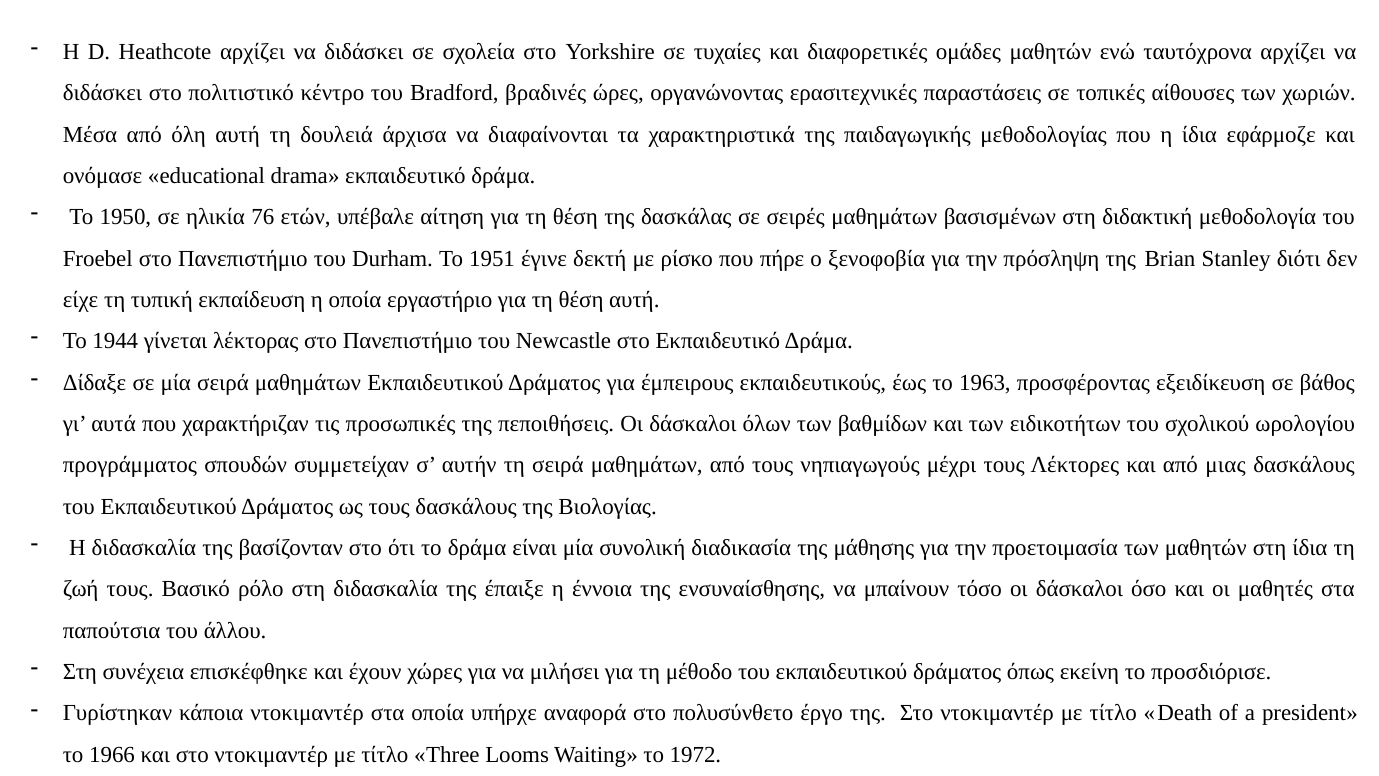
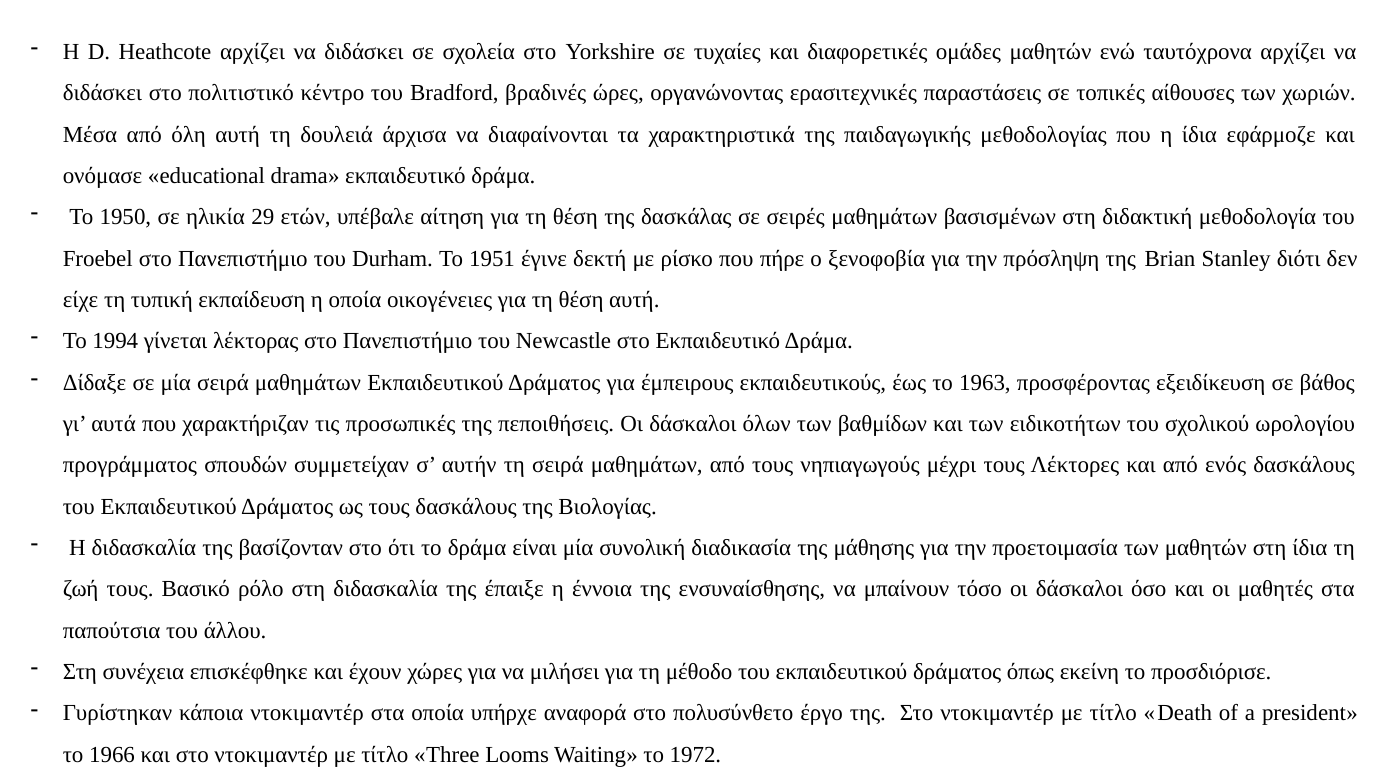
76: 76 -> 29 (263, 217)
εργαστήριο: εργαστήριο -> οικογένειες (440, 300)
1944: 1944 -> 1994 (115, 341)
μιας: μιας -> ενός (1226, 465)
